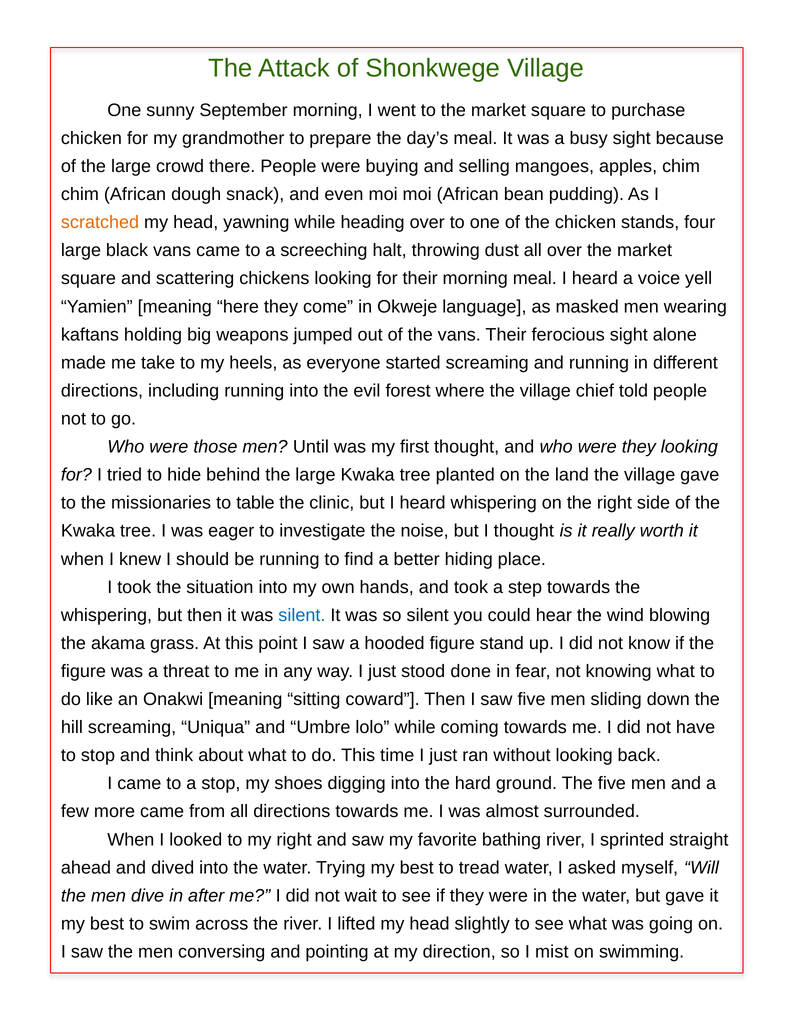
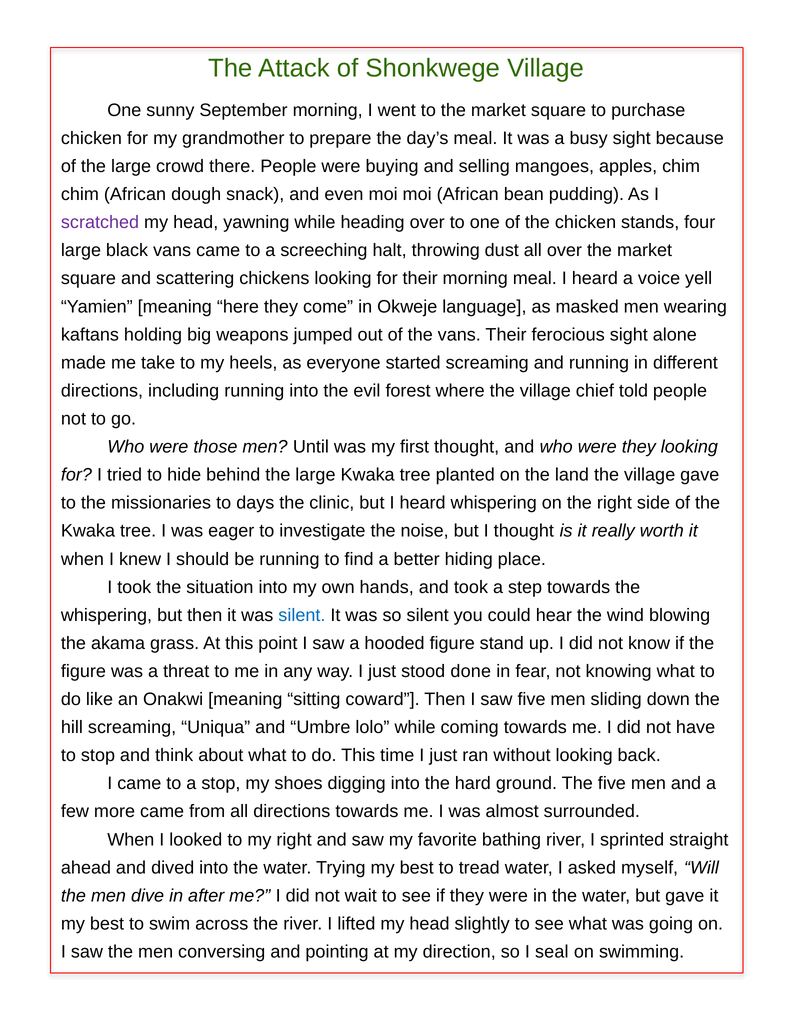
scratched colour: orange -> purple (100, 223)
table: table -> days (255, 503)
mist: mist -> seal (552, 952)
